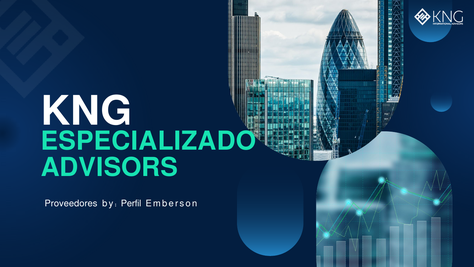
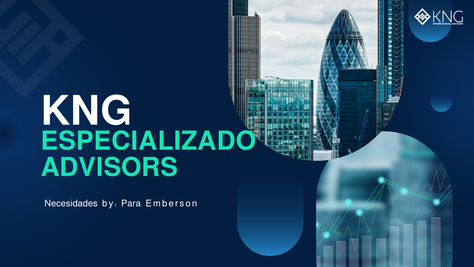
Proveedores: Proveedores -> Necesidades (71, 203)
Perfil: Perfil -> Para (131, 203)
